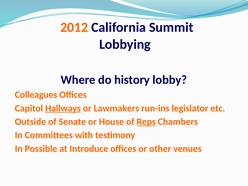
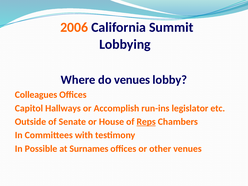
2012: 2012 -> 2006 (74, 27)
do history: history -> venues (132, 80)
Hallways underline: present -> none (63, 108)
Lawmakers: Lawmakers -> Accomplish (116, 108)
Introduce: Introduce -> Surnames (89, 149)
